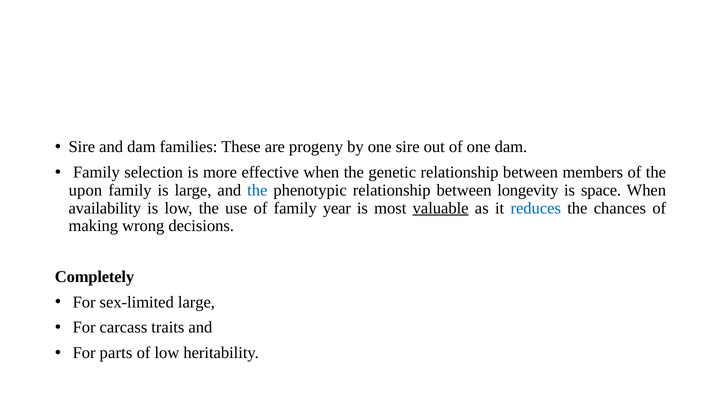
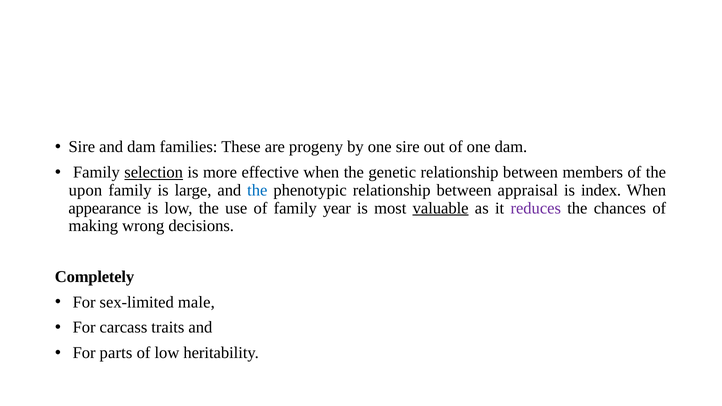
selection underline: none -> present (154, 172)
longevity: longevity -> appraisal (528, 190)
space: space -> index (601, 190)
availability: availability -> appearance (105, 208)
reduces colour: blue -> purple (536, 208)
sex-limited large: large -> male (196, 302)
